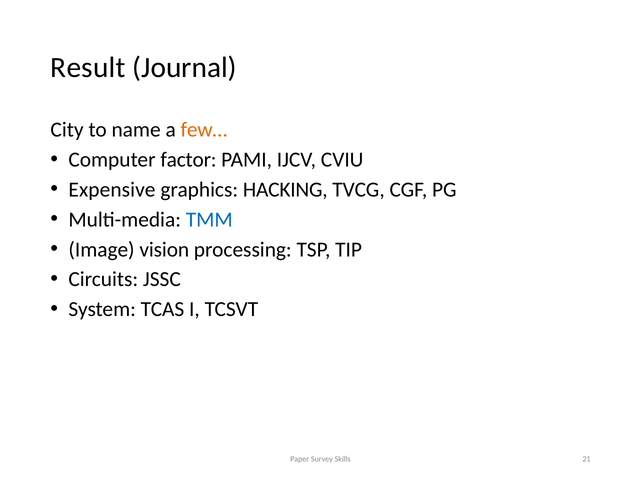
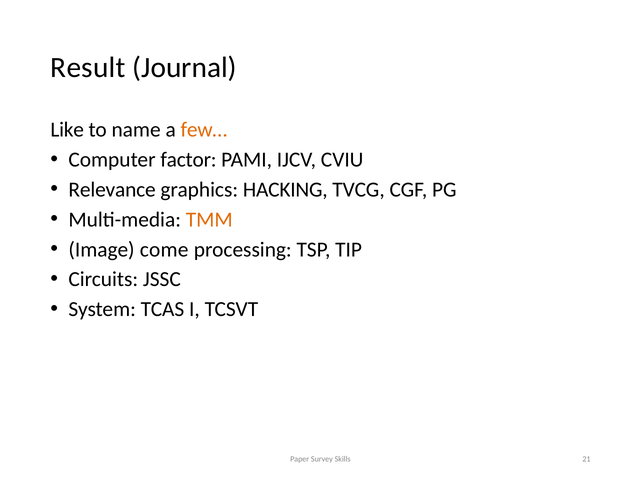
City: City -> Like (67, 130)
Expensive: Expensive -> Relevance (112, 190)
TMM colour: blue -> orange (209, 219)
vision: vision -> come (164, 249)
